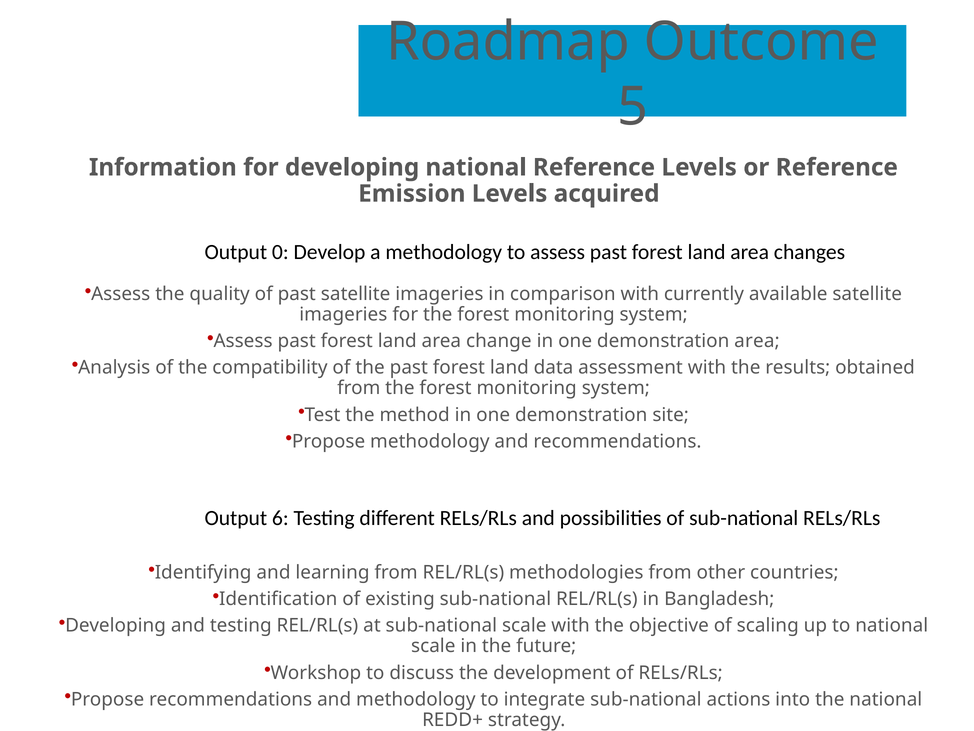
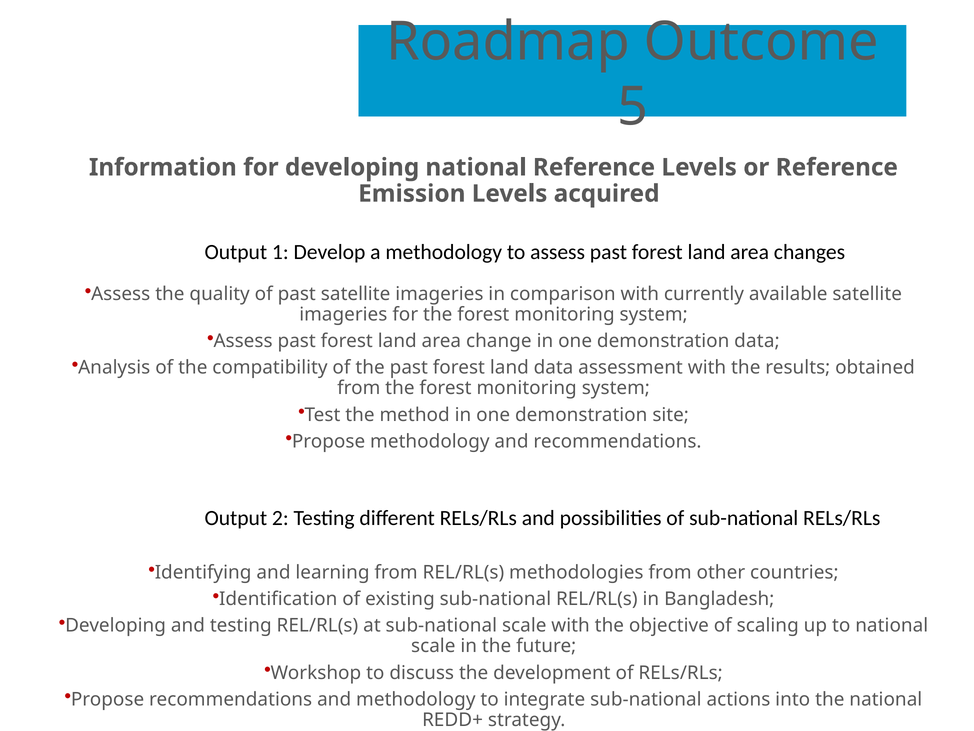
0: 0 -> 1 (280, 252)
demonstration area: area -> data (757, 341)
6: 6 -> 2 (280, 518)
